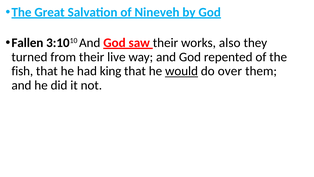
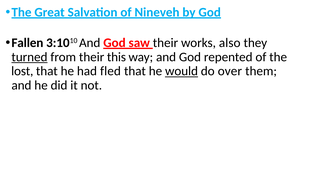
turned underline: none -> present (29, 57)
live: live -> this (116, 57)
fish: fish -> lost (22, 71)
king: king -> fled (110, 71)
